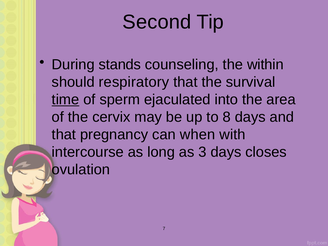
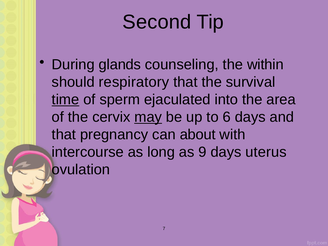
stands: stands -> glands (120, 65)
may underline: none -> present (148, 117)
8: 8 -> 6 (227, 117)
when: when -> about (198, 135)
3: 3 -> 9 (202, 152)
closes: closes -> uterus (266, 152)
